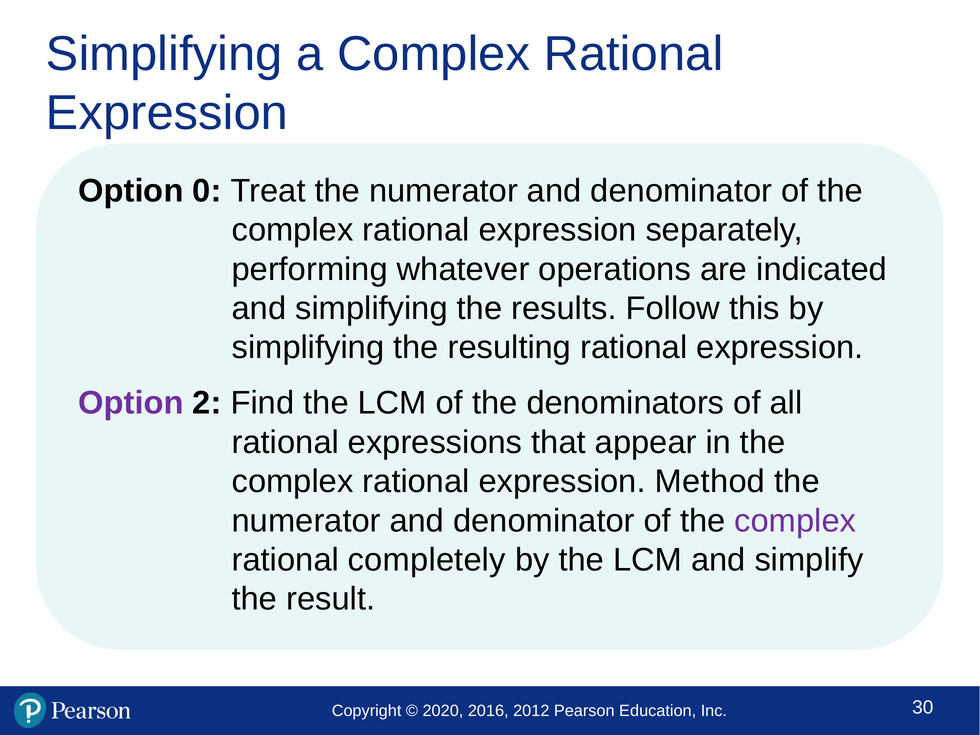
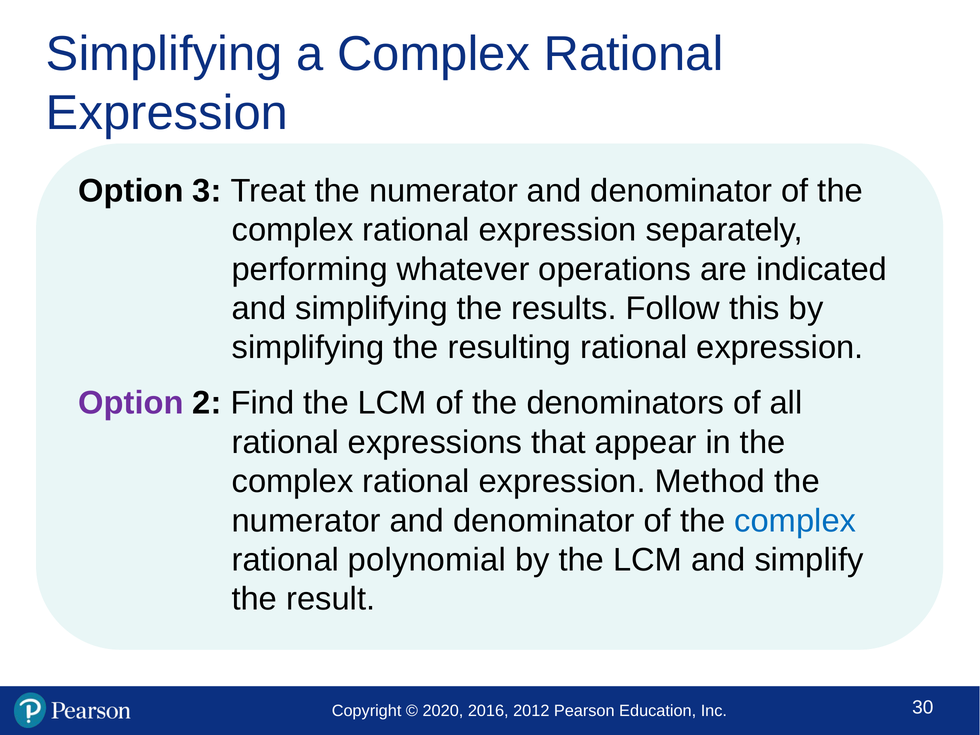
0: 0 -> 3 (207, 191)
complex colour: purple -> blue (795, 521)
completely: completely -> polynomial (427, 560)
